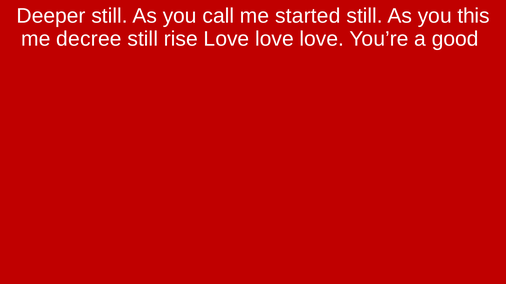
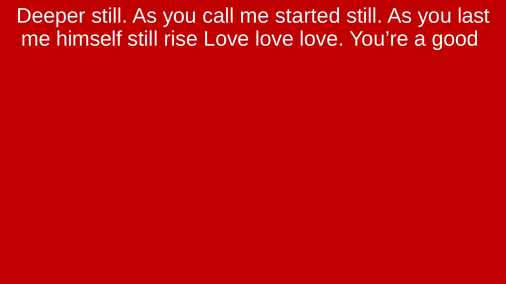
this: this -> last (473, 16)
decree: decree -> himself (89, 39)
